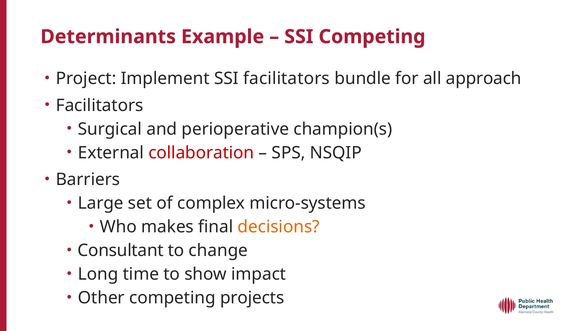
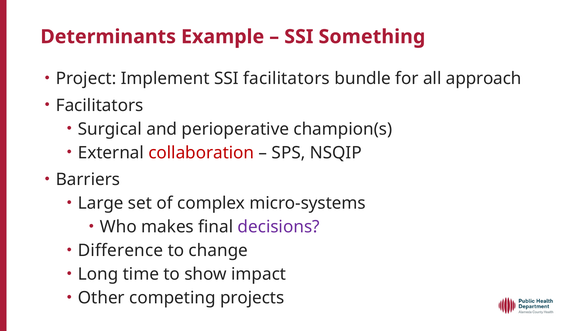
SSI Competing: Competing -> Something (372, 37)
decisions colour: orange -> purple (279, 227)
Consultant: Consultant -> Difference (120, 250)
